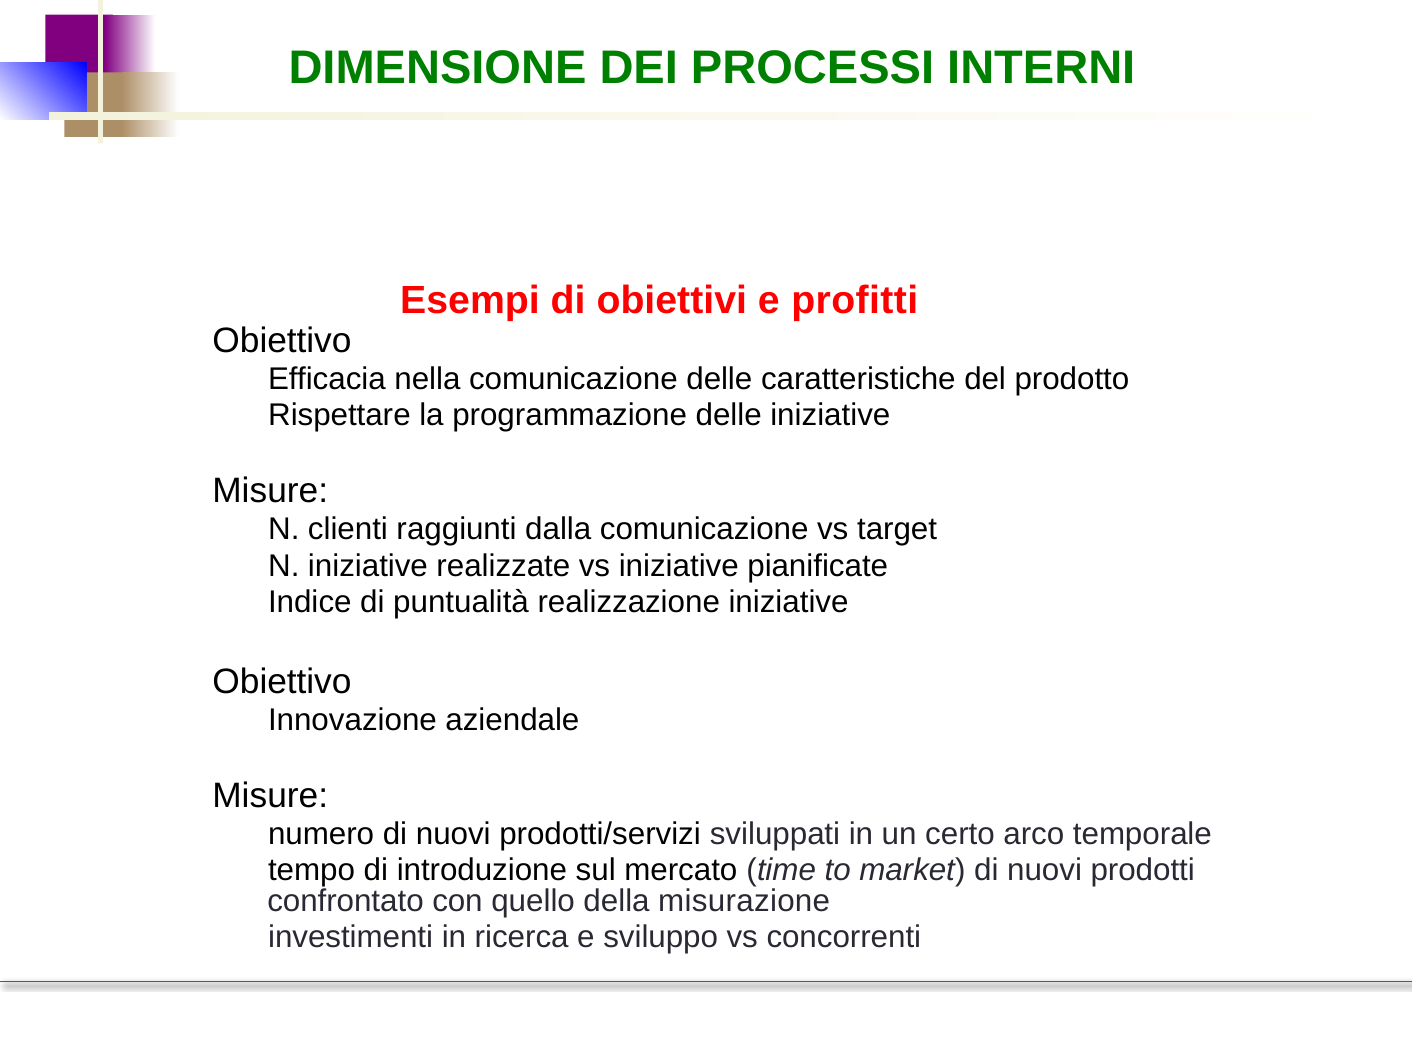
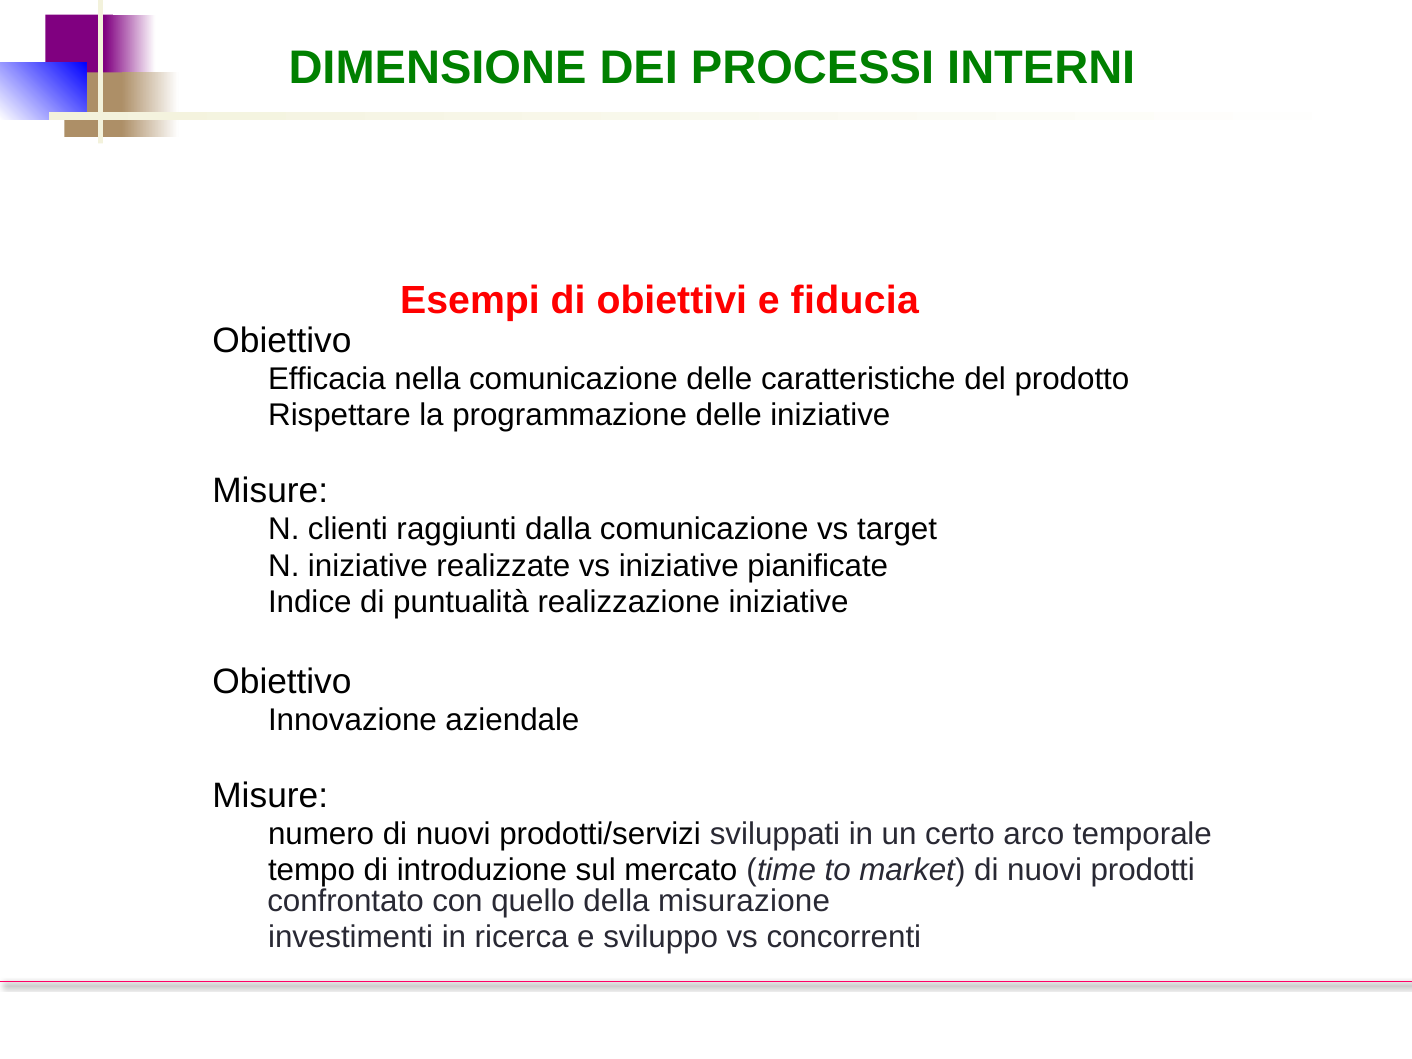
profitti: profitti -> fiducia (855, 301)
